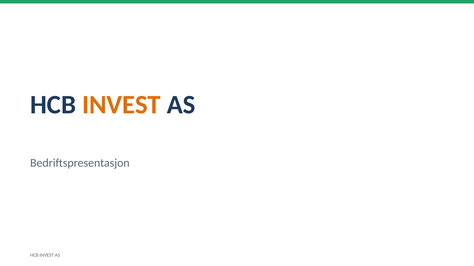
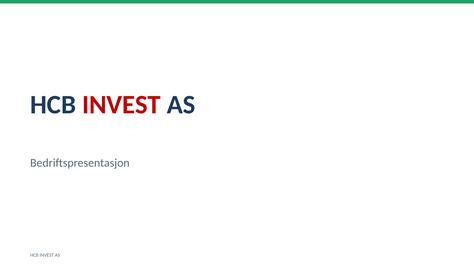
INVEST colour: orange -> red (121, 105)
